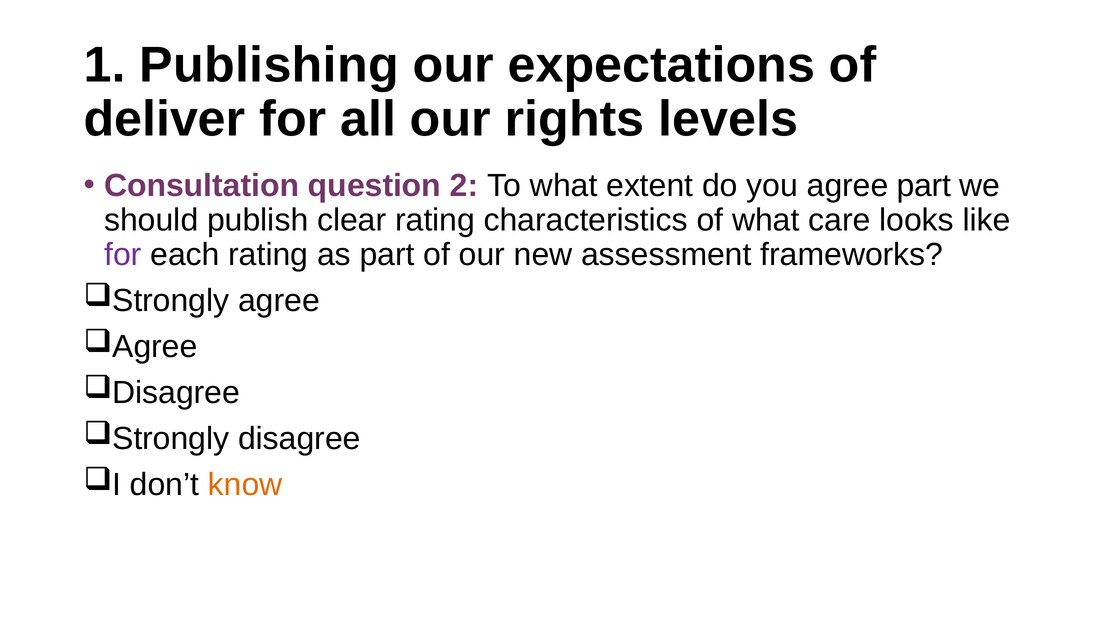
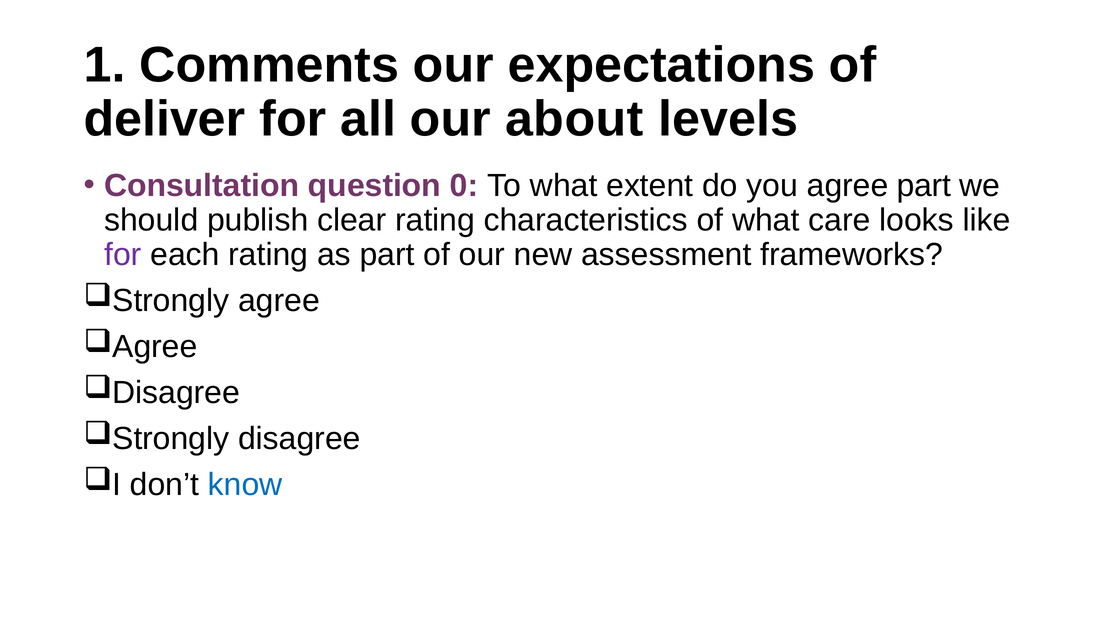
Publishing: Publishing -> Comments (269, 65)
rights: rights -> about (574, 119)
2: 2 -> 0 (464, 185)
know colour: orange -> blue (245, 485)
